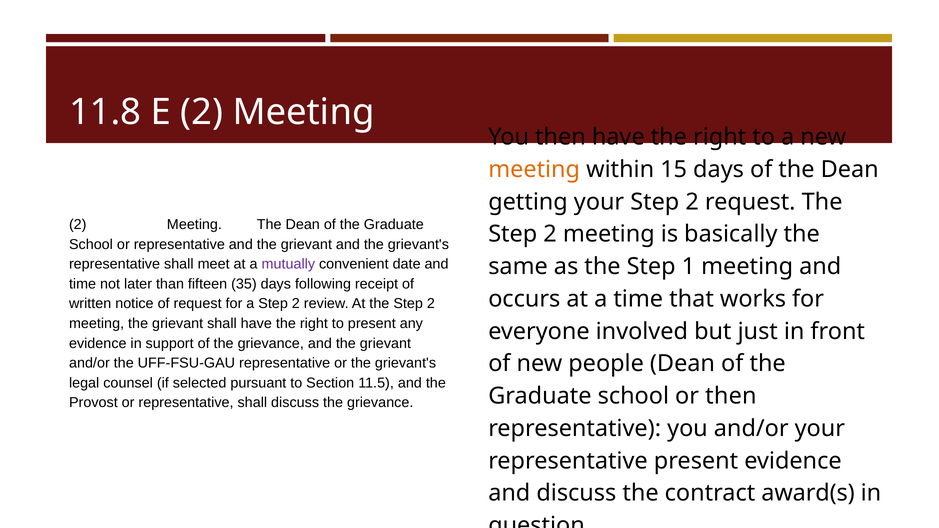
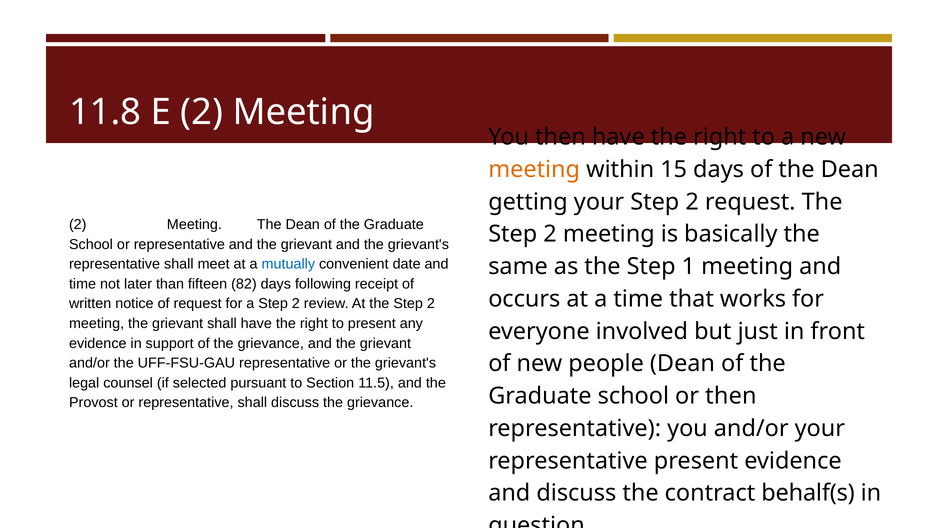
mutually colour: purple -> blue (288, 264)
35: 35 -> 82 (244, 284)
award(s: award(s -> behalf(s (808, 493)
